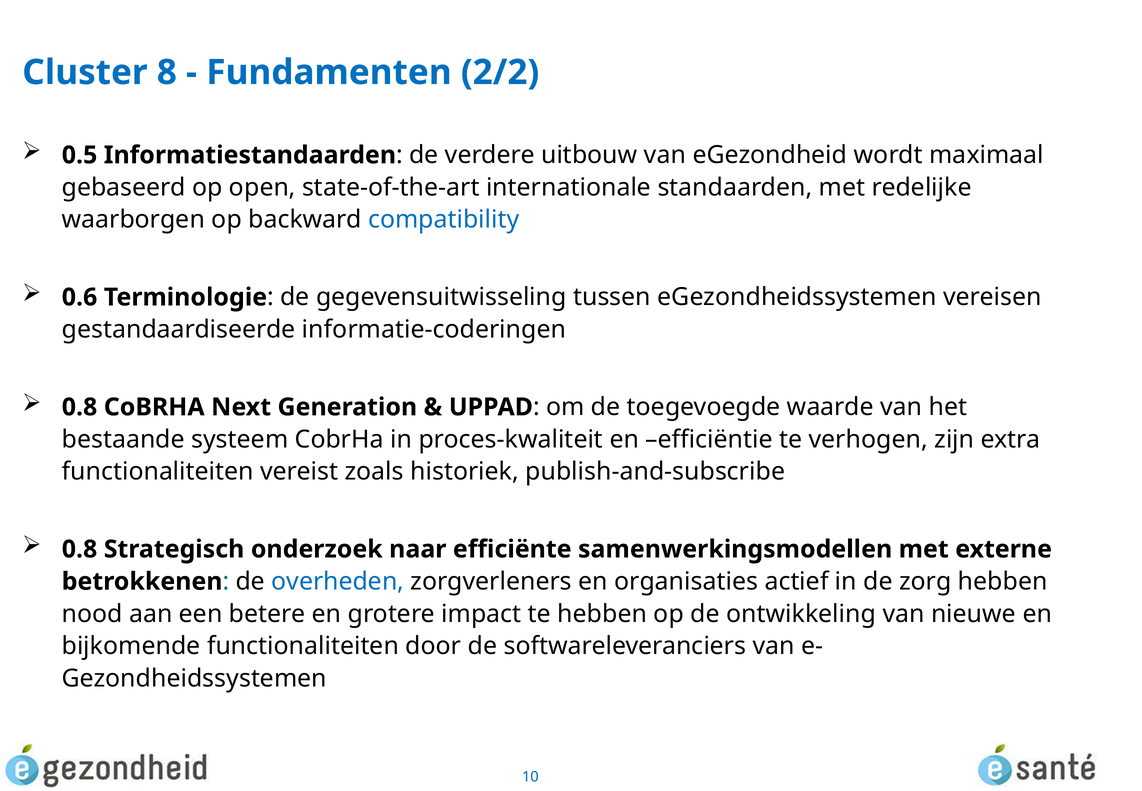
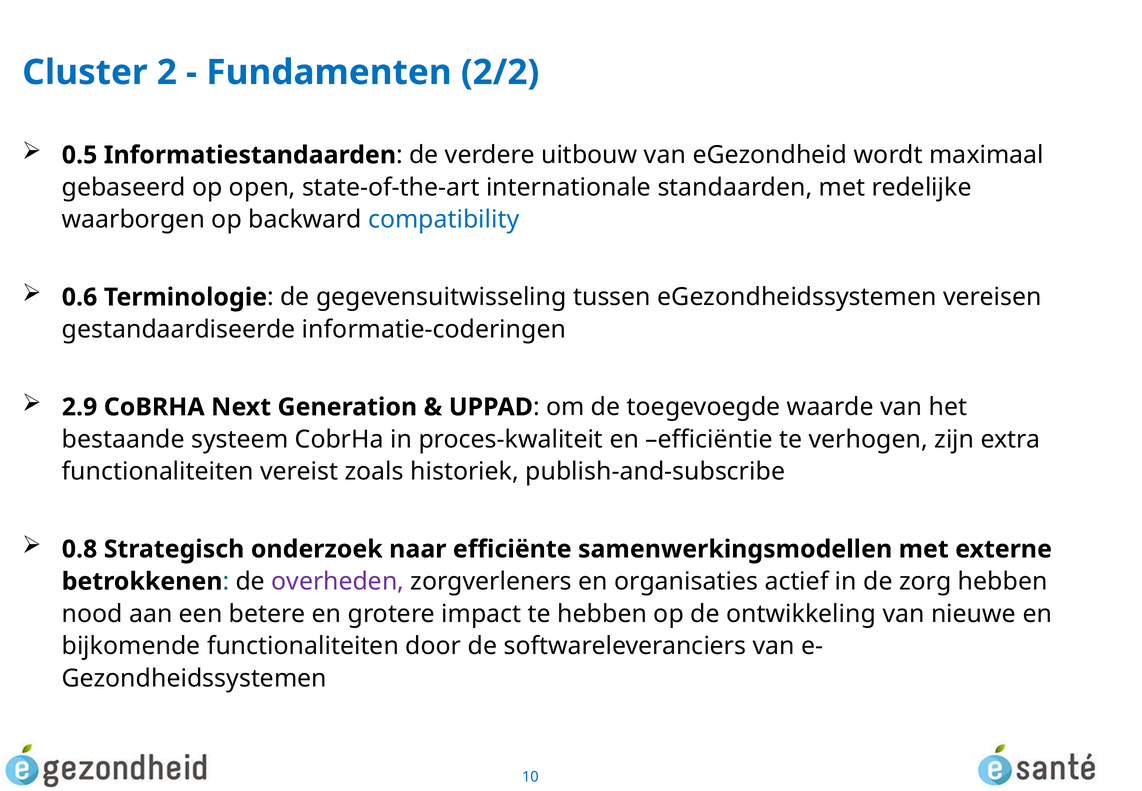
8: 8 -> 2 (167, 72)
0.8: 0.8 -> 2.9 (80, 407)
overheden colour: blue -> purple (338, 581)
